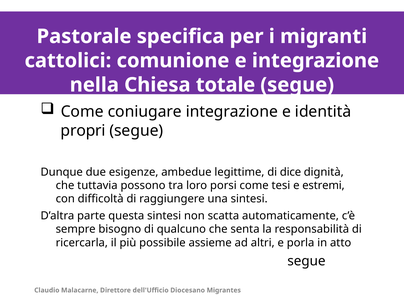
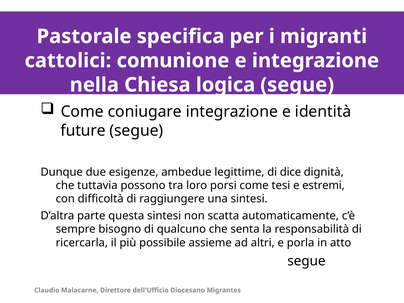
totale: totale -> logica (226, 85)
propri: propri -> future (83, 131)
